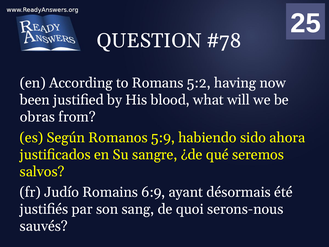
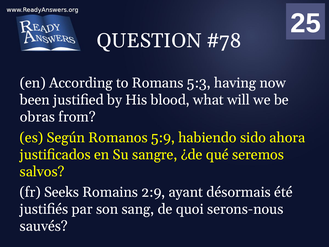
5:2: 5:2 -> 5:3 (199, 83)
Judío: Judío -> Seeks (62, 192)
6:9: 6:9 -> 2:9 (153, 192)
